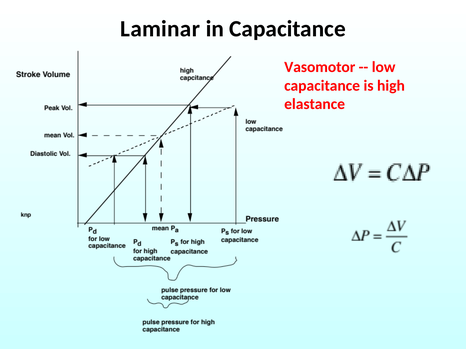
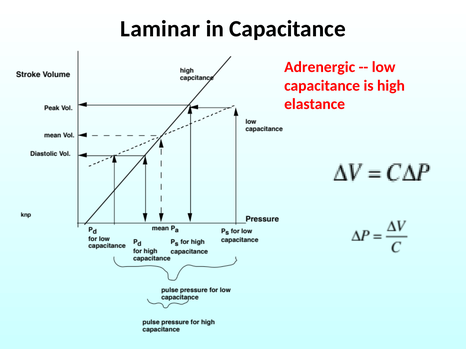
Vasomotor: Vasomotor -> Adrenergic (320, 67)
